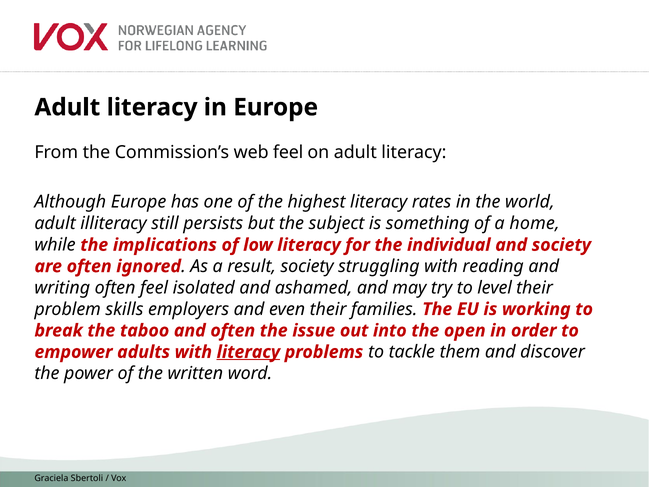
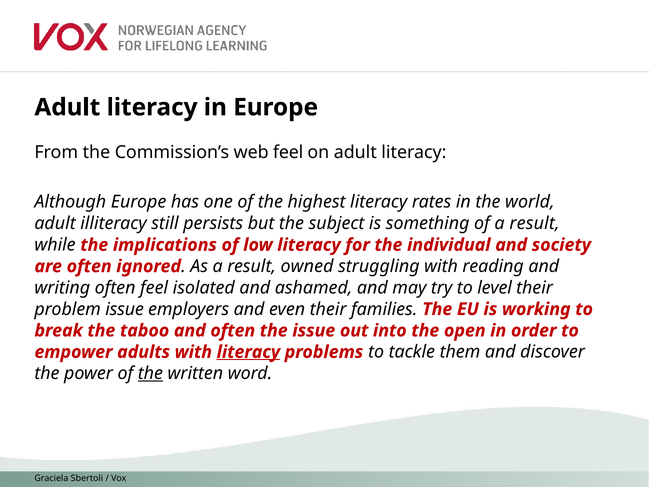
of a home: home -> result (535, 223)
result society: society -> owned (307, 266)
problem skills: skills -> issue (125, 309)
the underline: none -> present (150, 373)
